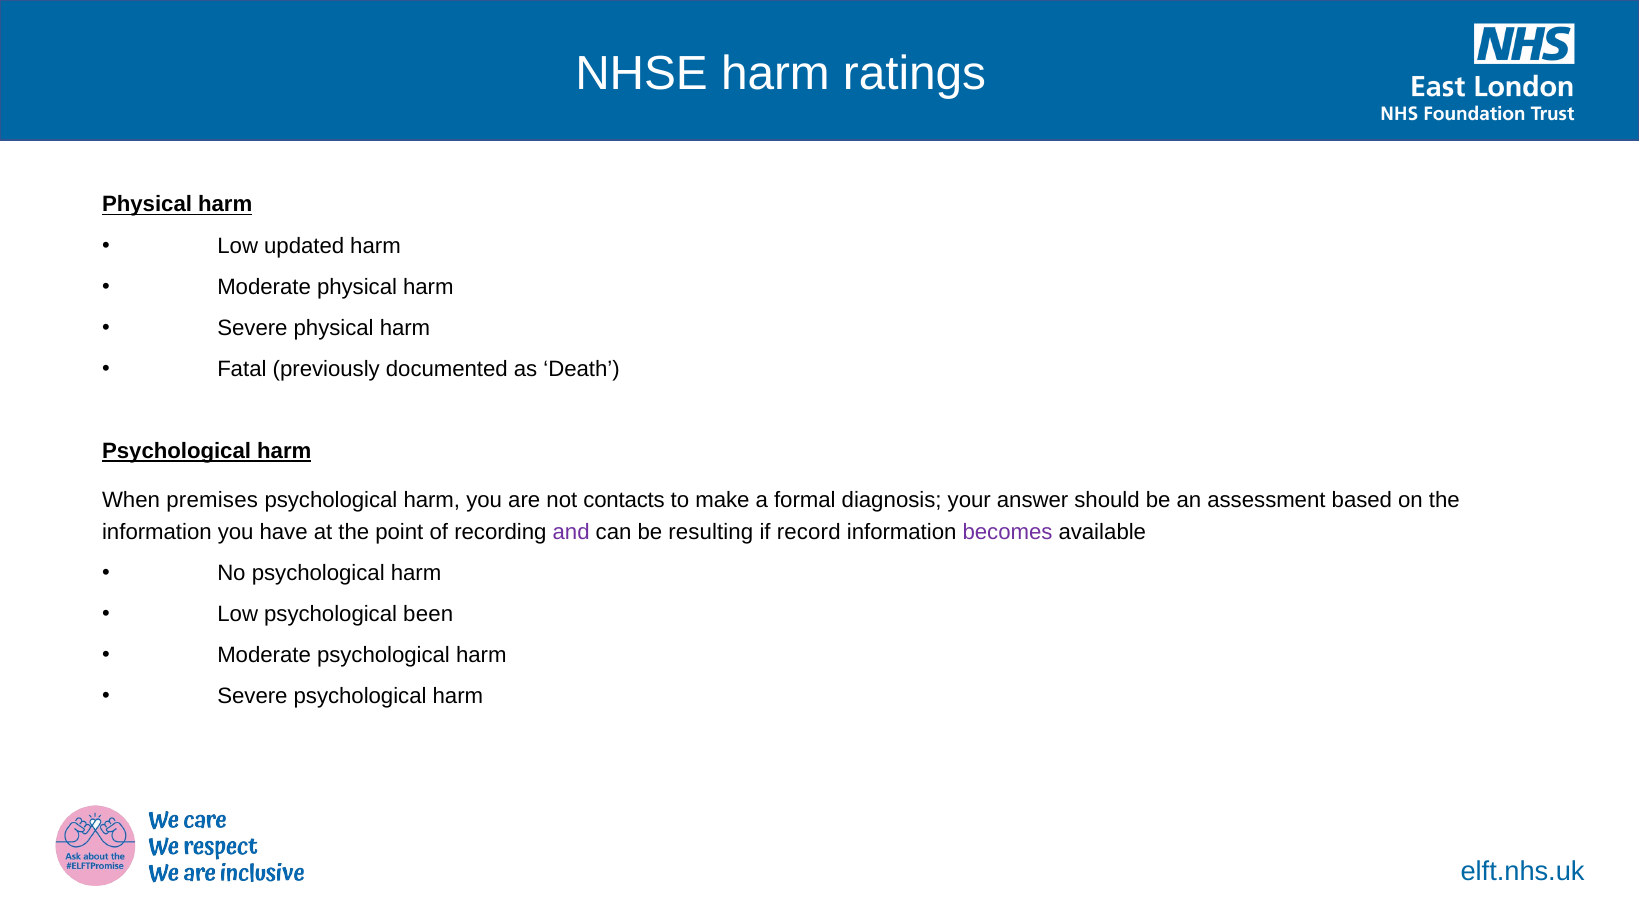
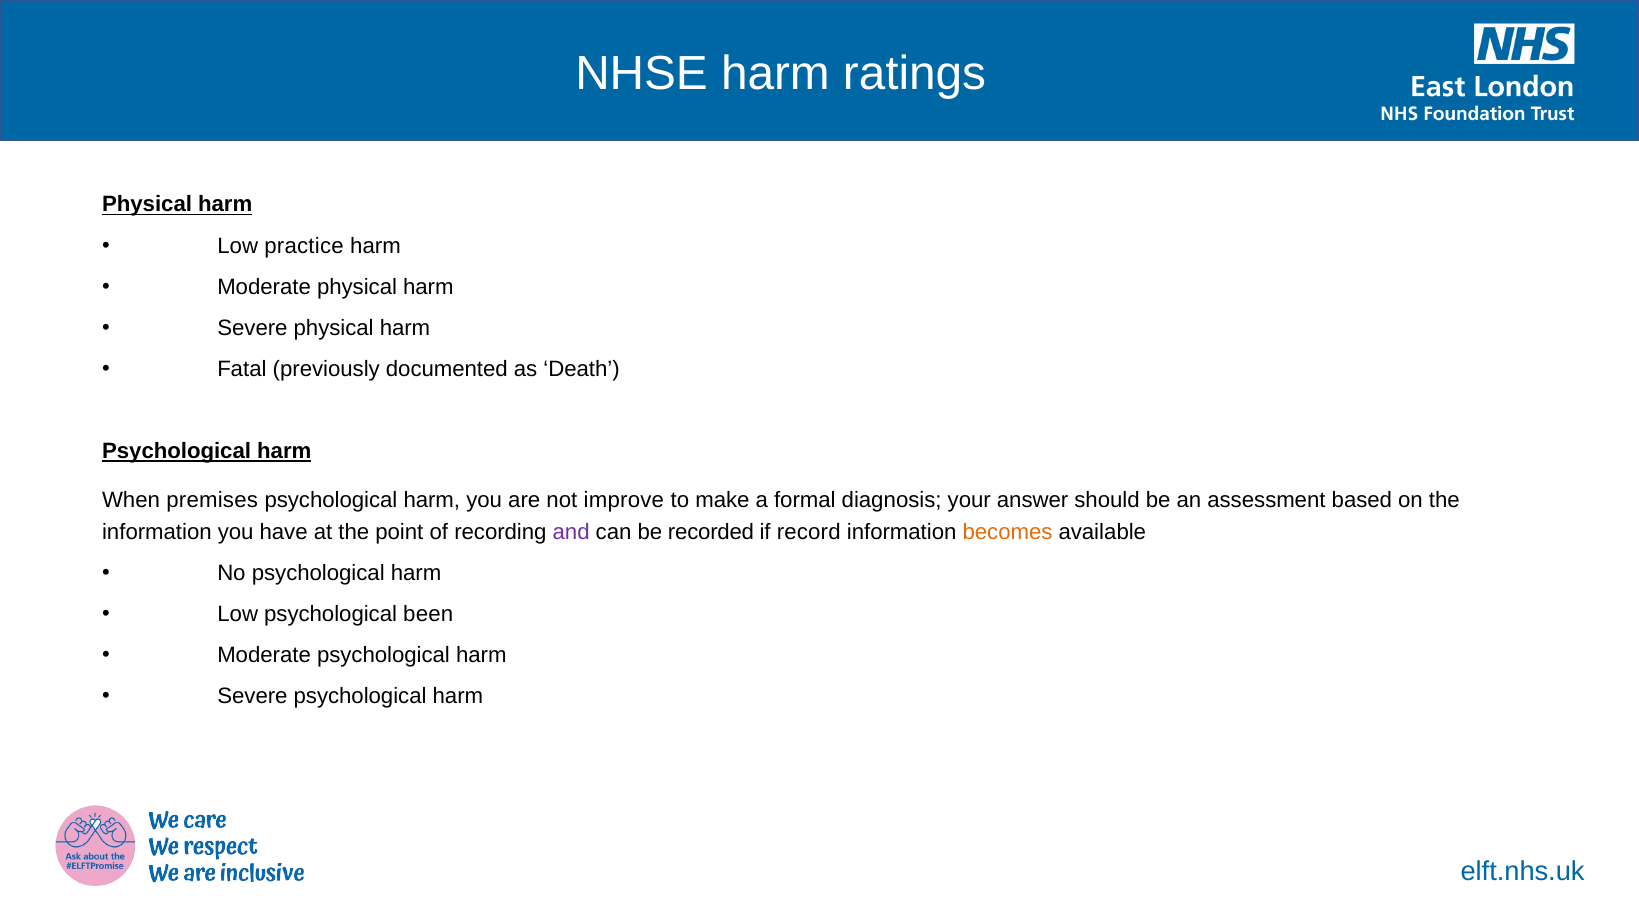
updated: updated -> practice (304, 246)
contacts: contacts -> improve (624, 500)
resulting: resulting -> recorded (711, 532)
becomes colour: purple -> orange (1008, 532)
